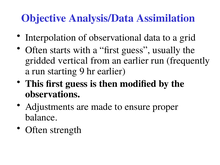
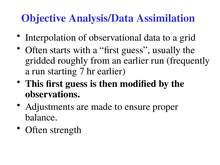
vertical: vertical -> roughly (73, 61)
9: 9 -> 7 (82, 71)
